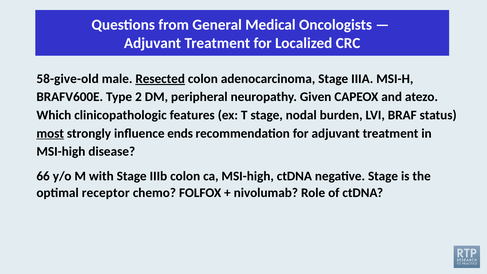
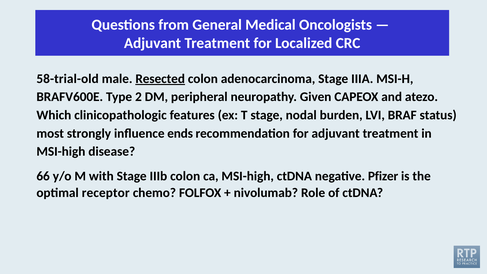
58-give-old: 58-give-old -> 58-trial-old (68, 79)
most underline: present -> none (50, 133)
negative Stage: Stage -> Pfizer (383, 176)
